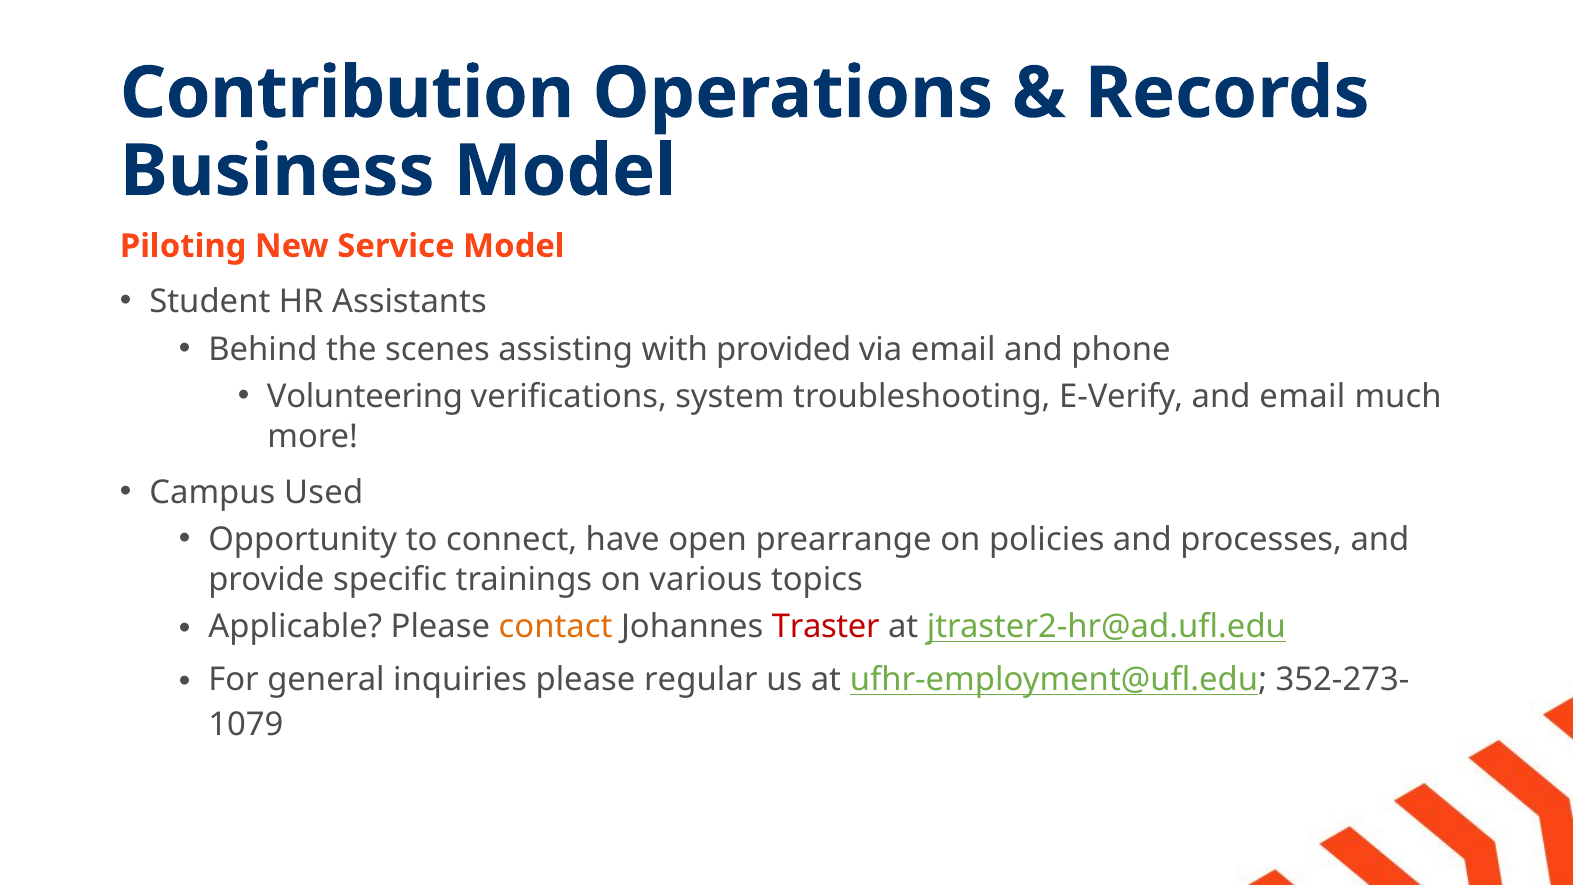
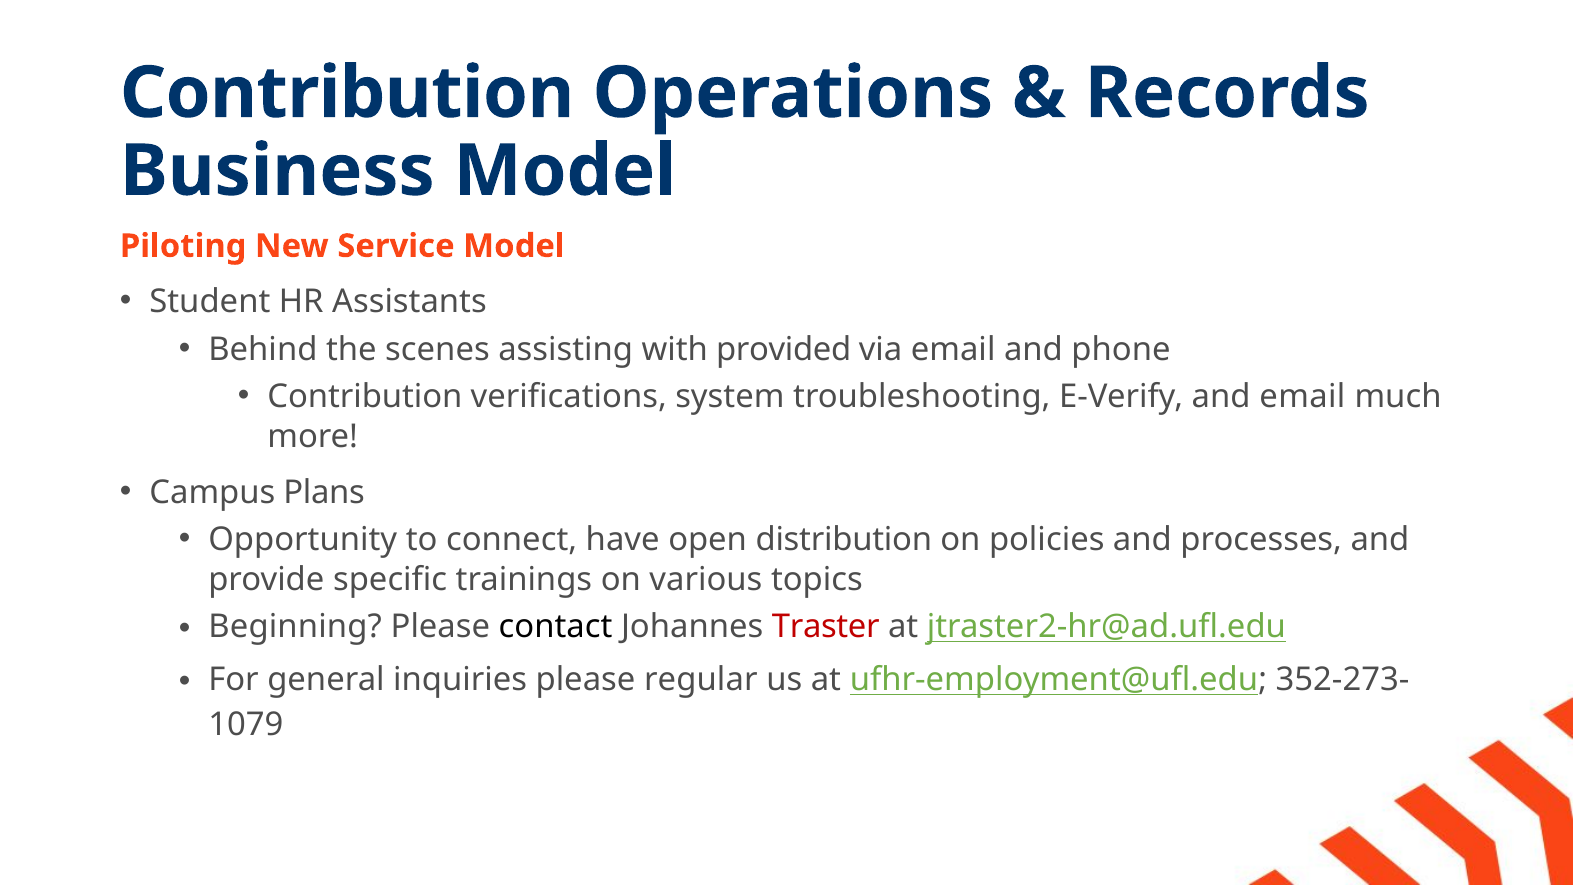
Volunteering: Volunteering -> Contribution (365, 397)
Used: Used -> Plans (324, 492)
prearrange: prearrange -> distribution (844, 540)
Applicable: Applicable -> Beginning (295, 627)
contact colour: orange -> black (556, 627)
